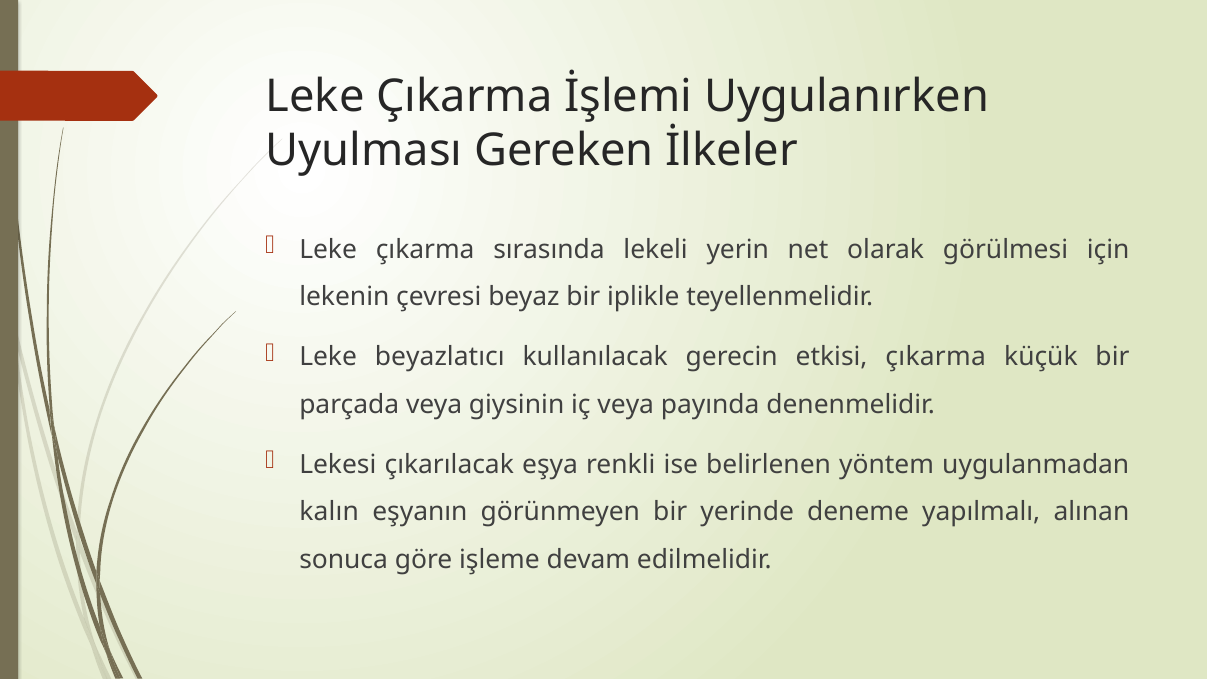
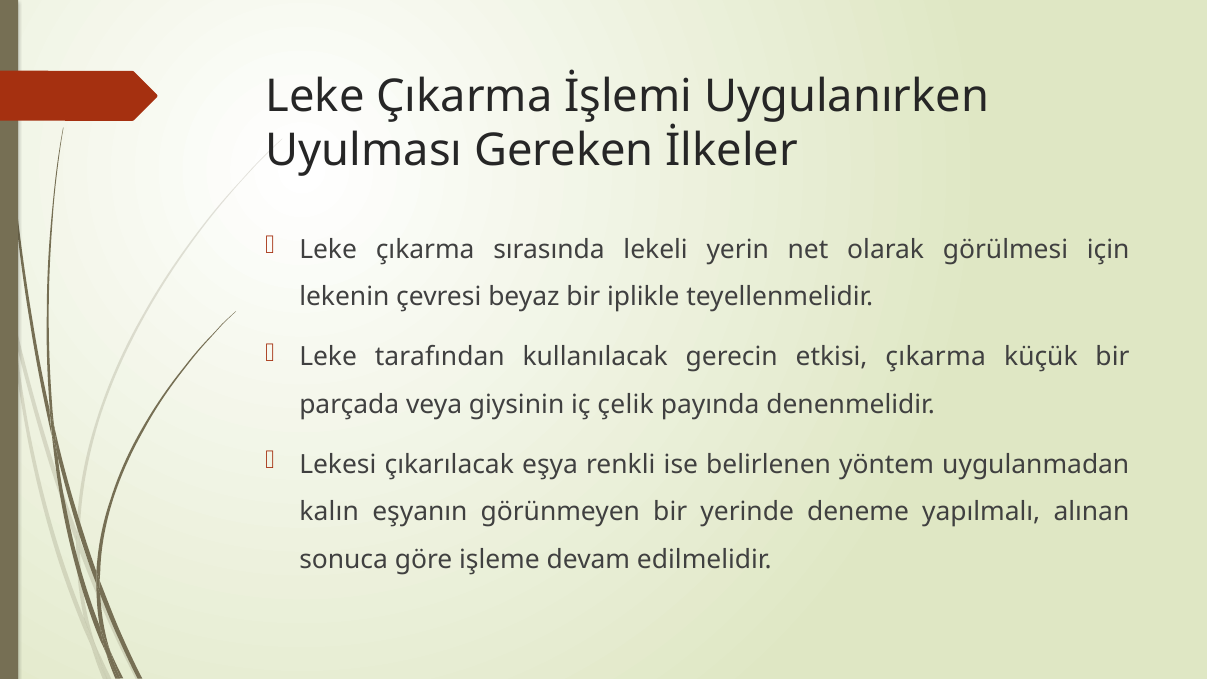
beyazlatıcı: beyazlatıcı -> tarafından (440, 357)
iç veya: veya -> çelik (626, 404)
